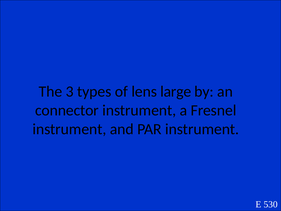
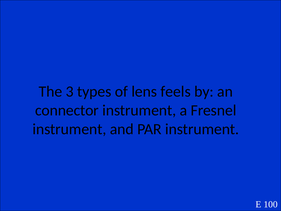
large: large -> feels (176, 91)
530: 530 -> 100 (271, 204)
